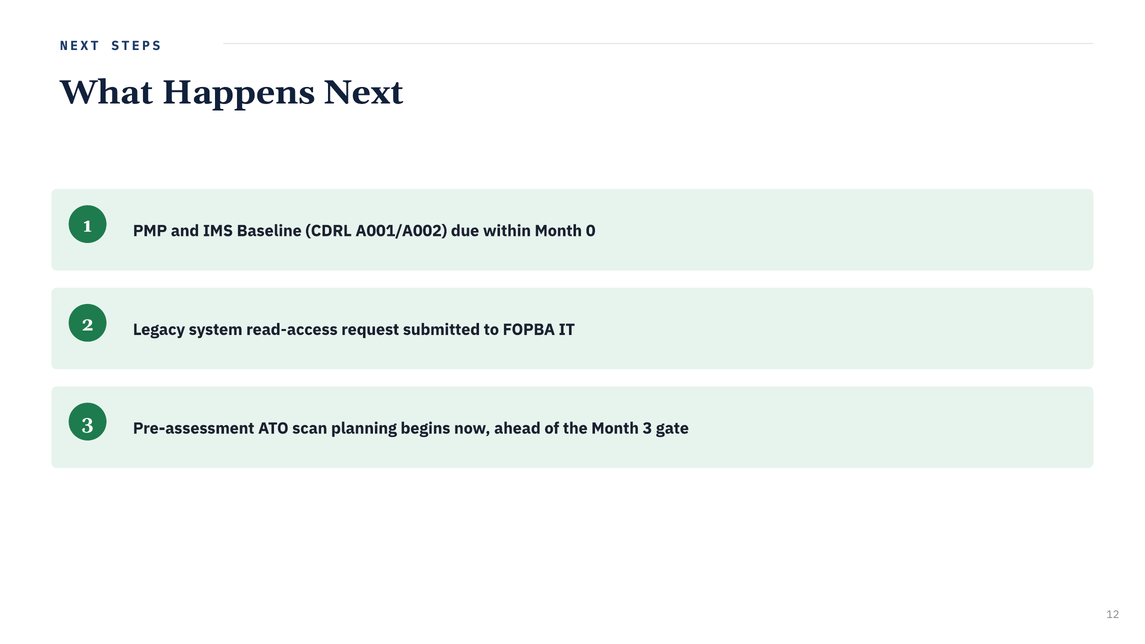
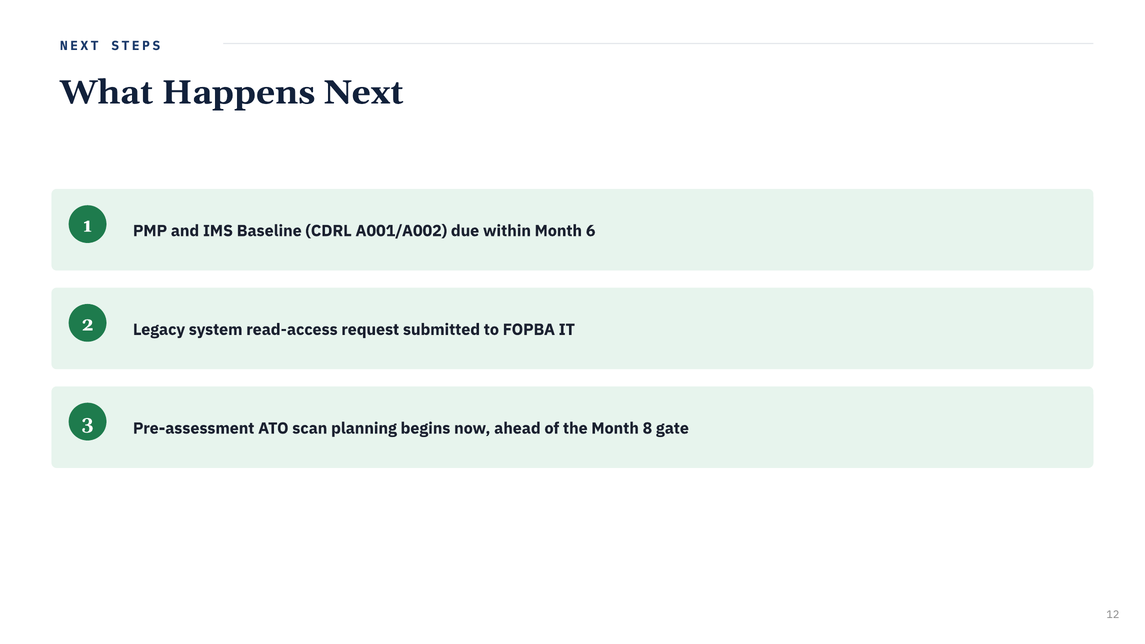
0: 0 -> 6 (591, 231)
Month 3: 3 -> 8 (647, 428)
